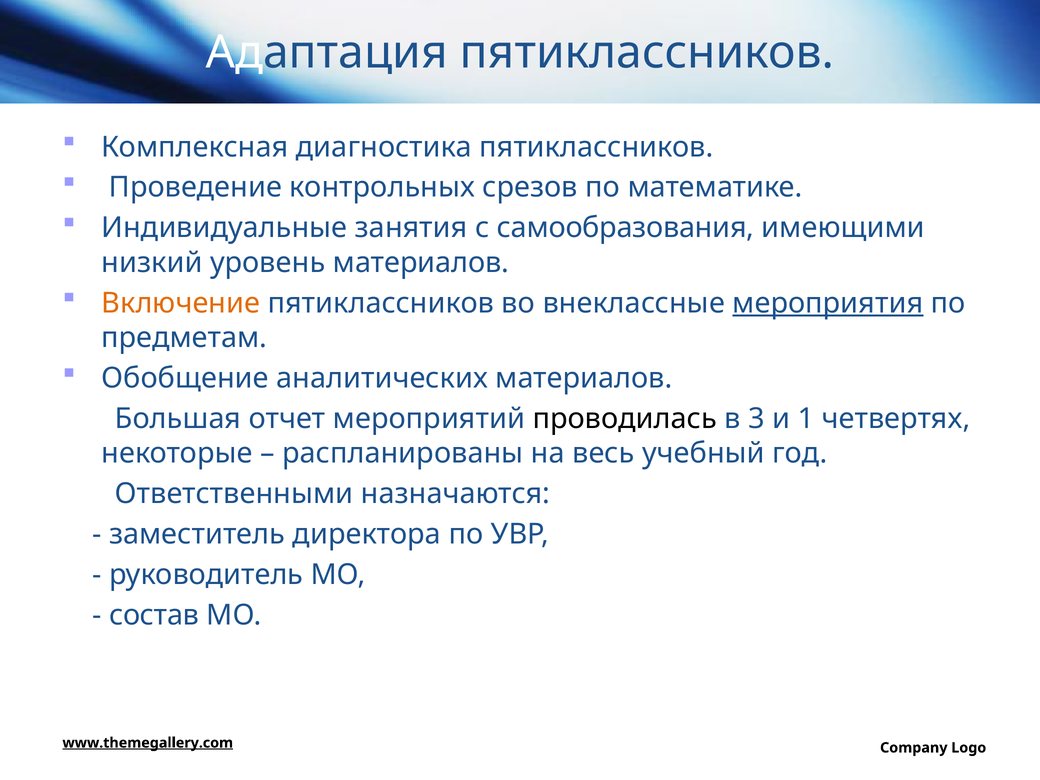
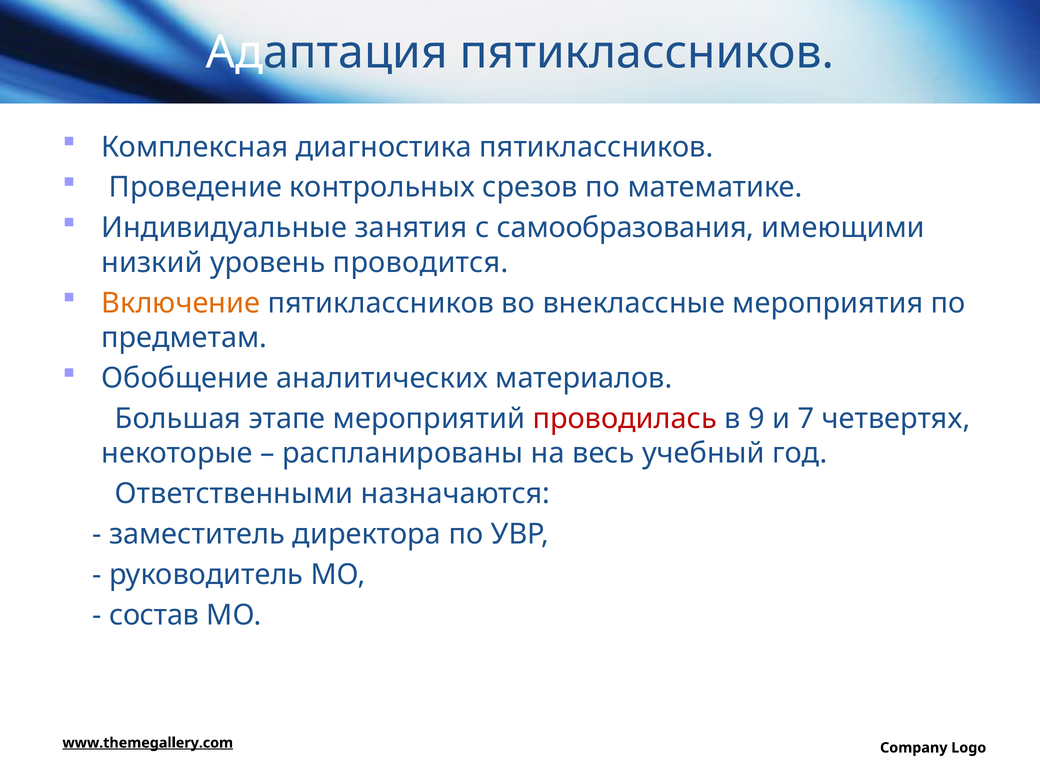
уровень материалов: материалов -> проводится (421, 263)
мероприятия underline: present -> none (828, 303)
отчет: отчет -> этапе (287, 419)
проводилась colour: black -> red (625, 419)
3: 3 -> 9 (756, 419)
1: 1 -> 7 (806, 419)
